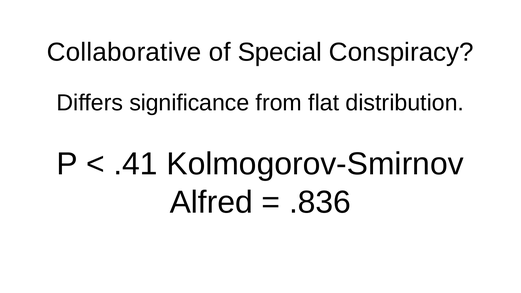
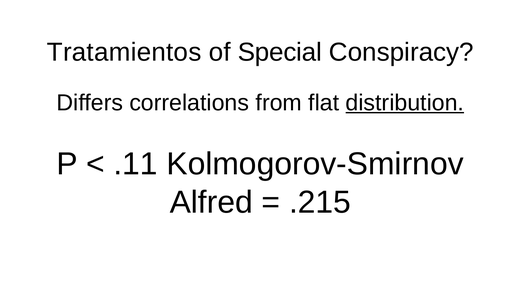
Collaborative: Collaborative -> Tratamientos (124, 52)
significance: significance -> correlations (189, 103)
distribution underline: none -> present (405, 103)
.41: .41 -> .11 (136, 164)
.836: .836 -> .215 (320, 202)
